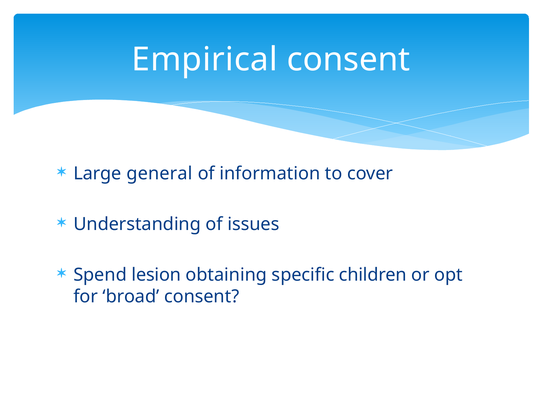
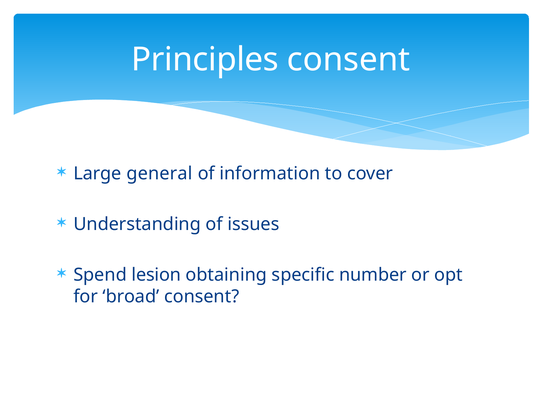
Empirical: Empirical -> Principles (205, 59)
children: children -> number (373, 275)
